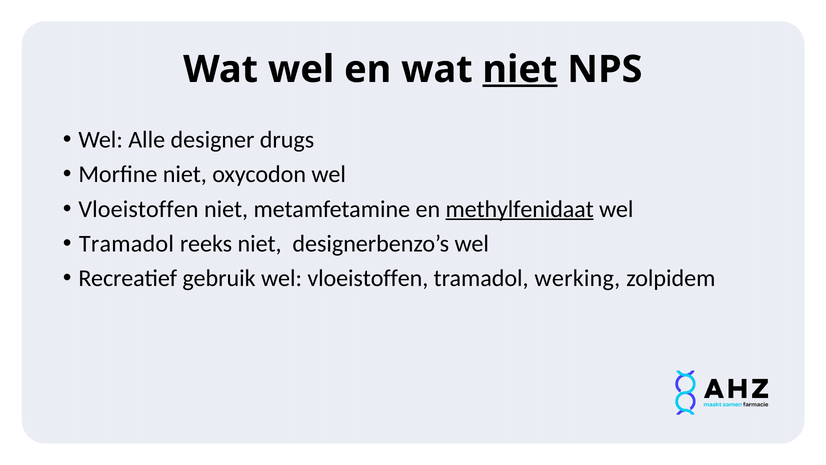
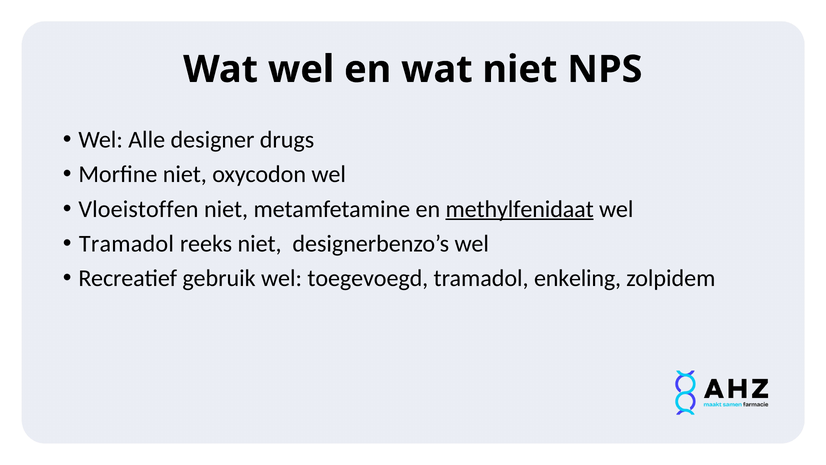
niet underline: present -> none (520, 69)
wel vloeistoffen: vloeistoffen -> toegevoegd (368, 278)
werking: werking -> enkeling (578, 278)
